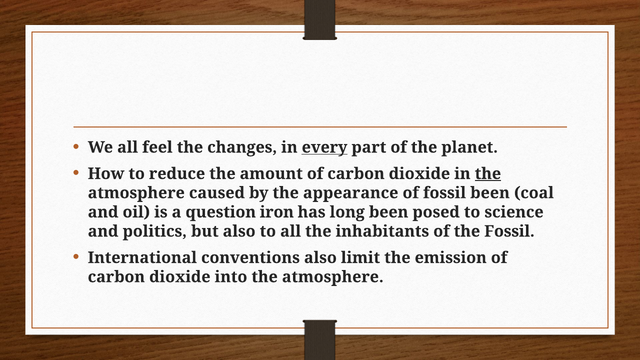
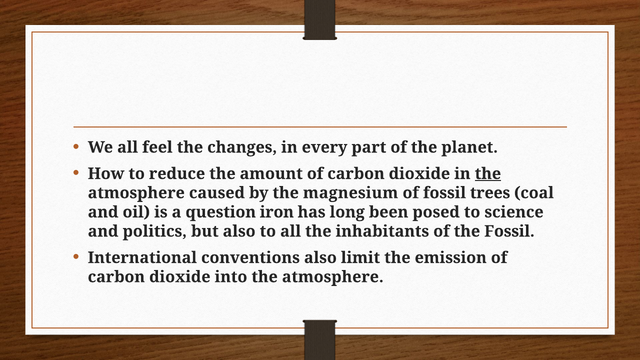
every underline: present -> none (325, 147)
appearance: appearance -> magnesium (351, 193)
fossil been: been -> trees (490, 193)
